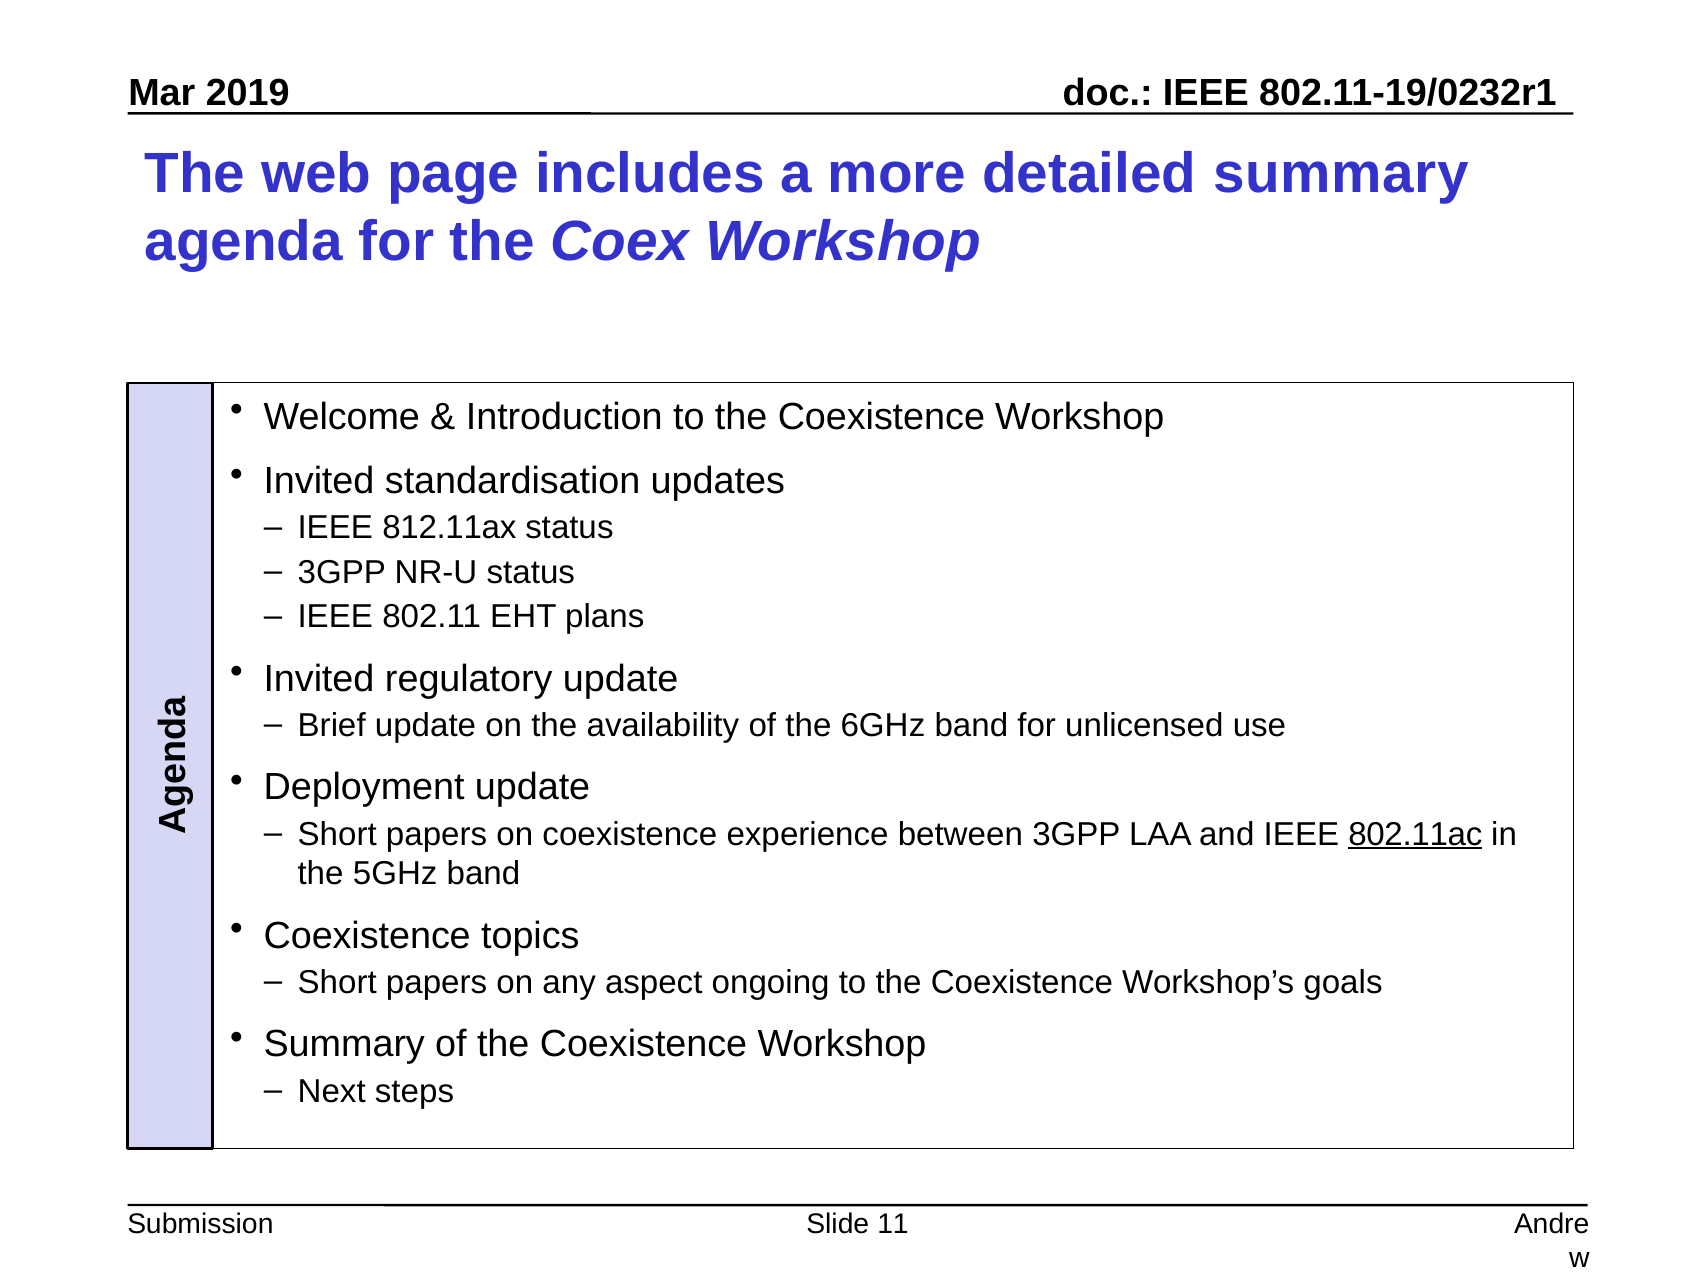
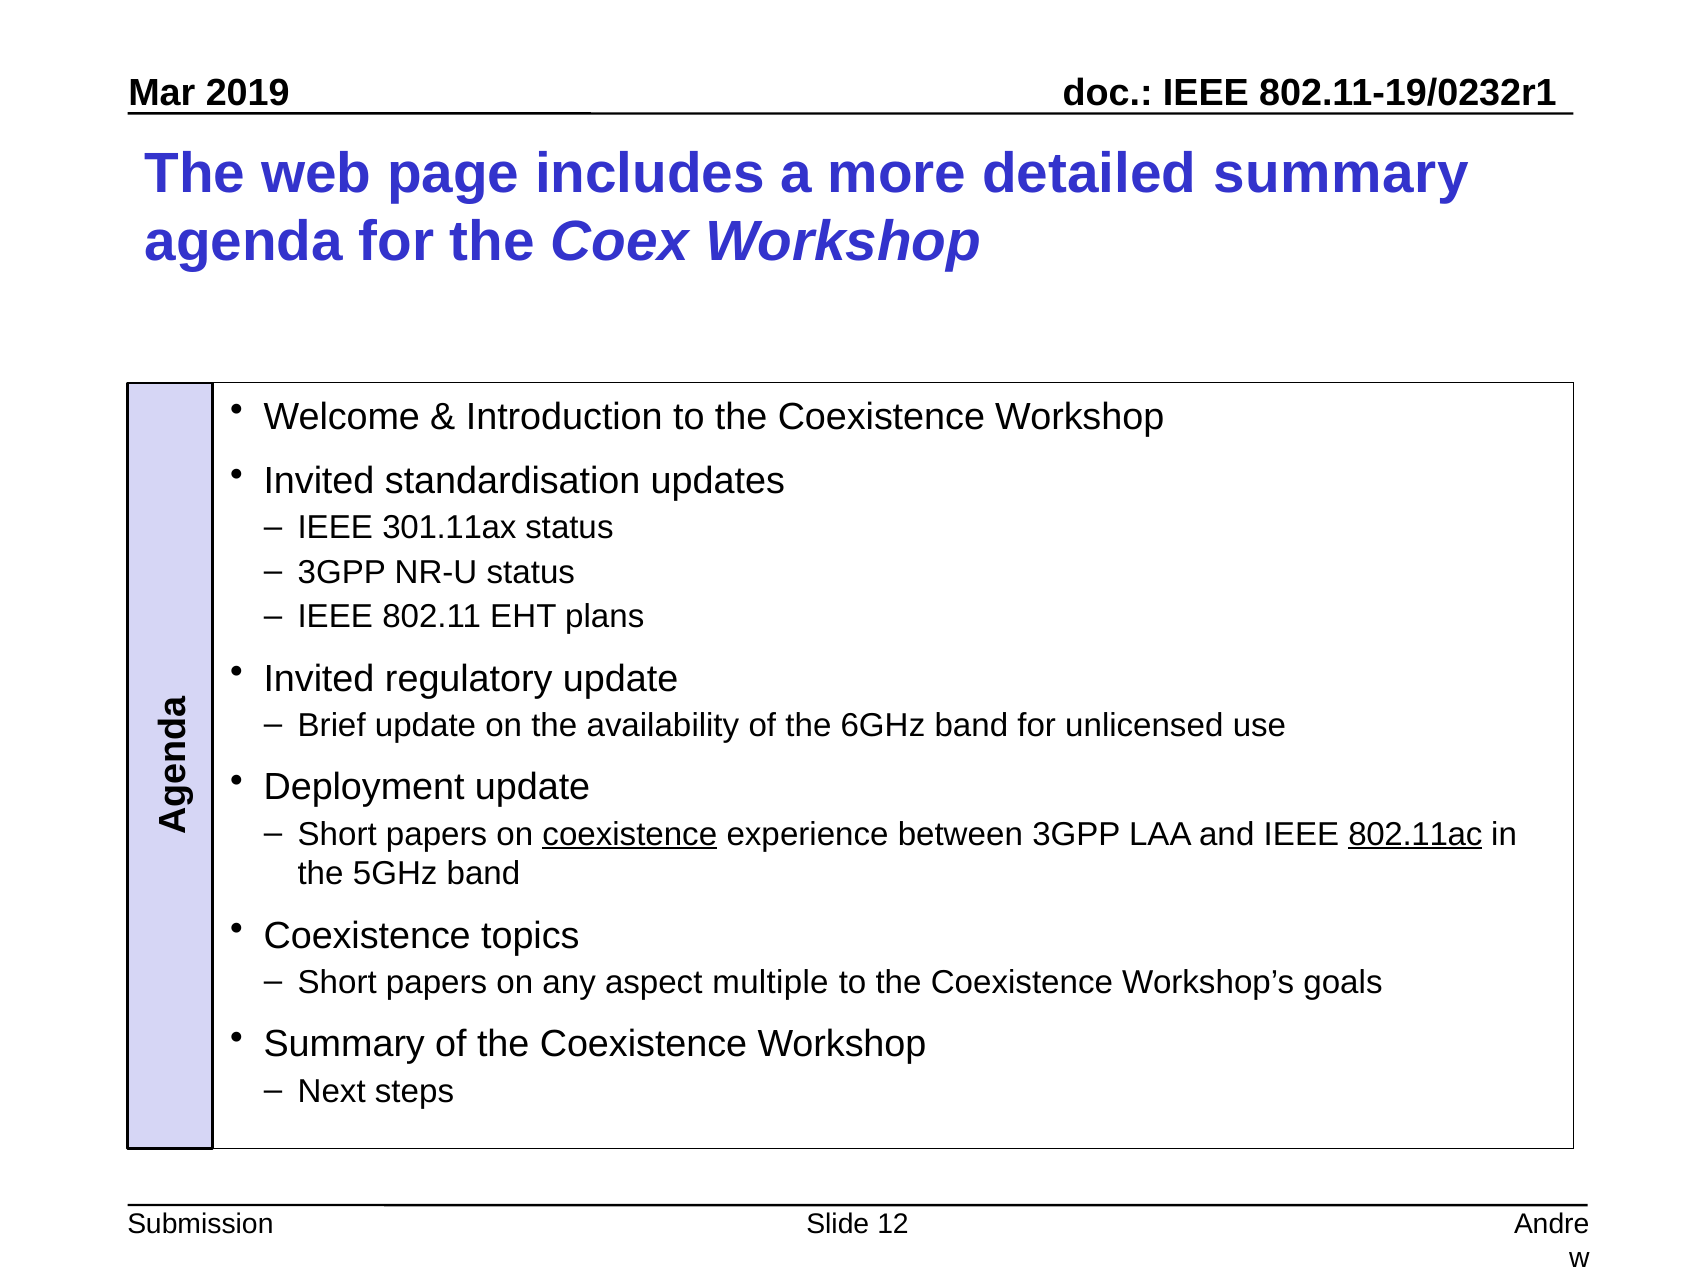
812.11ax: 812.11ax -> 301.11ax (449, 528)
coexistence underline: none -> present (630, 834)
ongoing: ongoing -> multiple (771, 982)
11: 11 -> 12 (893, 1224)
